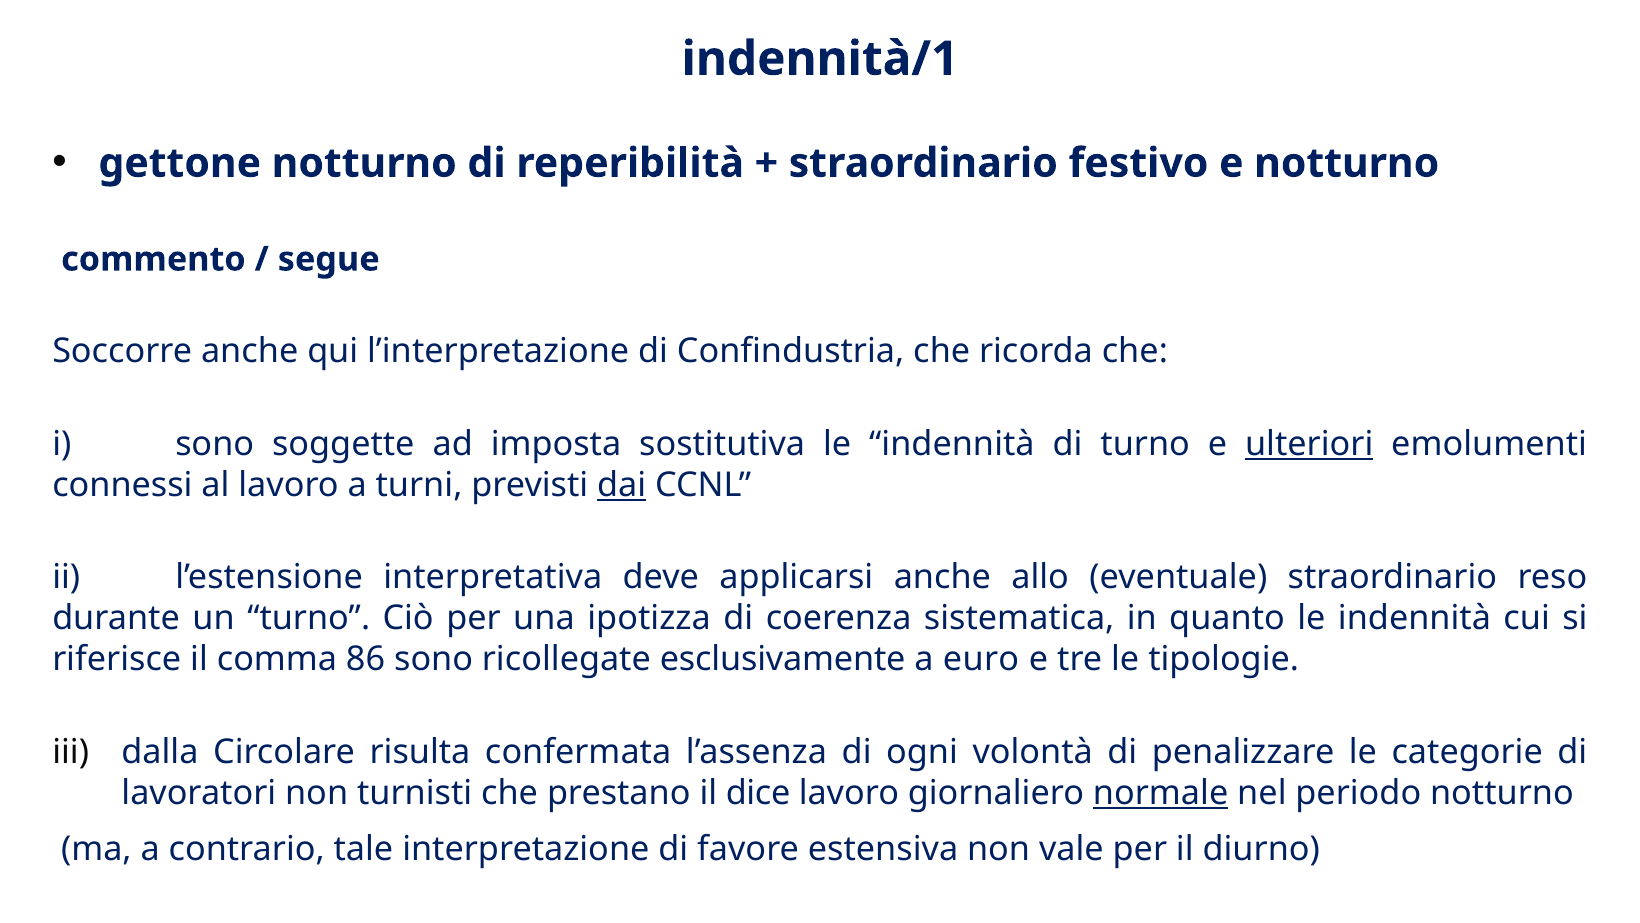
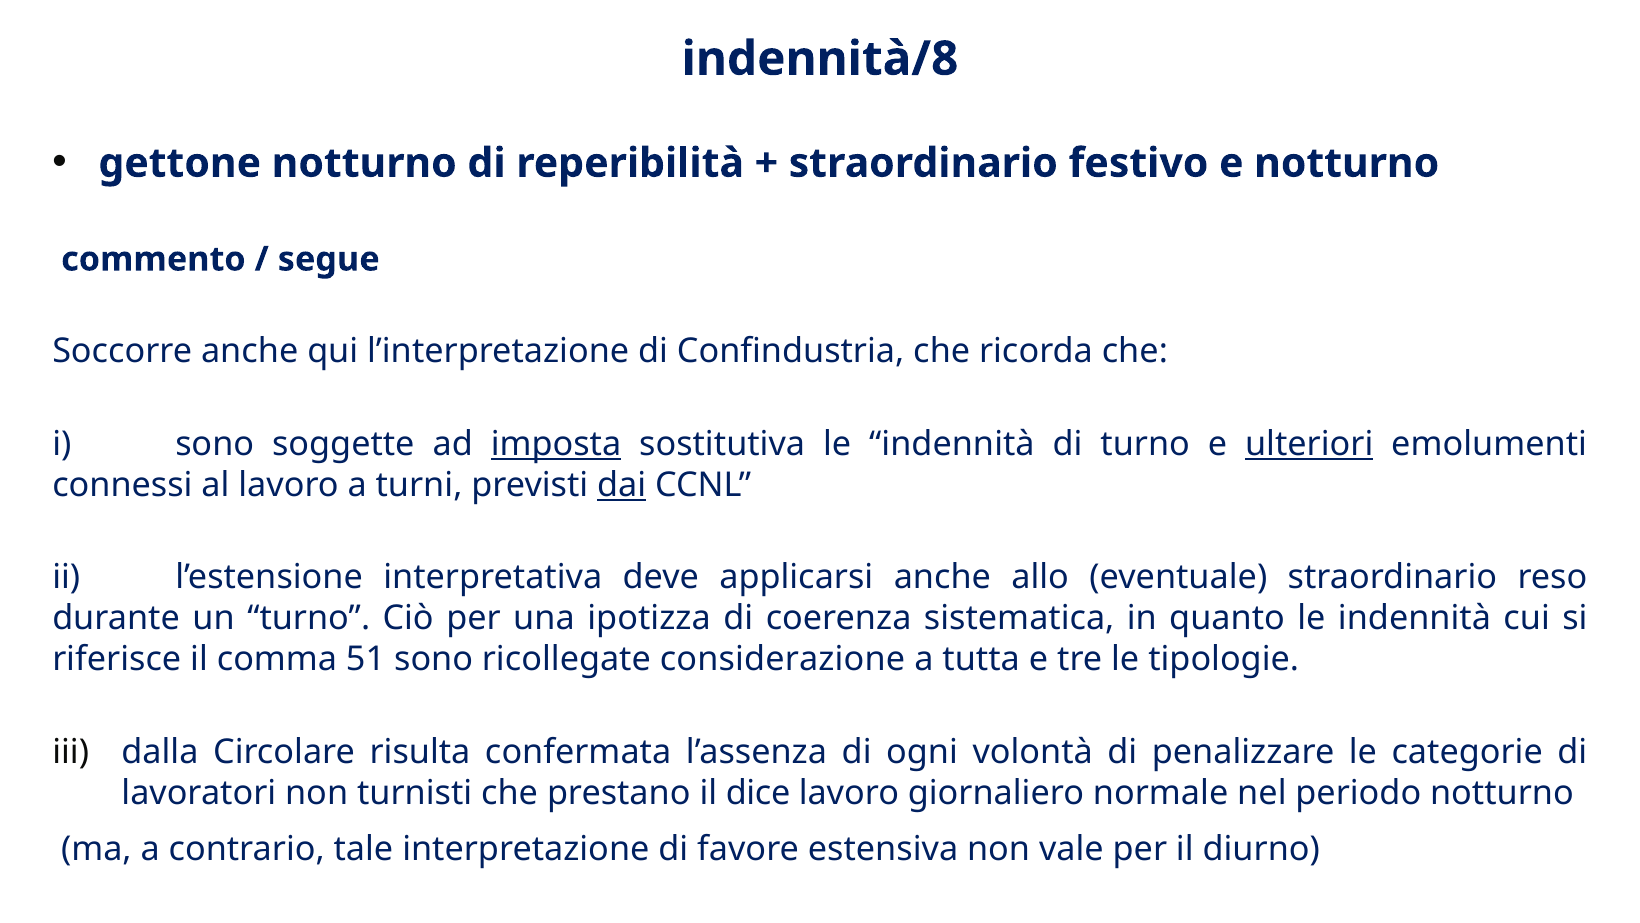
indennità/1: indennità/1 -> indennità/8 (820, 59)
imposta underline: none -> present (556, 444)
86: 86 -> 51 (366, 659)
esclusivamente: esclusivamente -> considerazione (782, 659)
euro: euro -> tutta (981, 659)
normale underline: present -> none (1161, 793)
